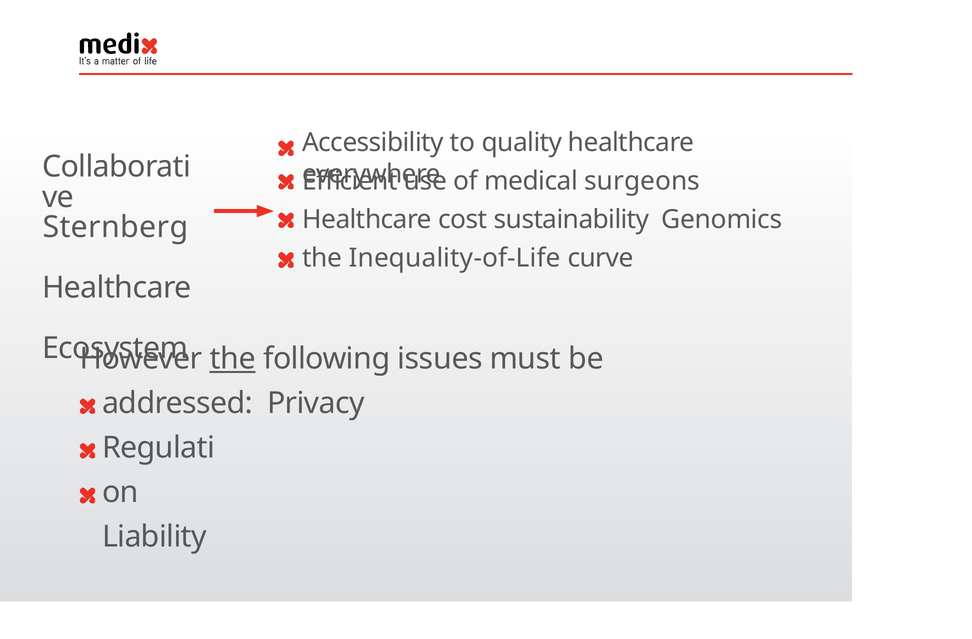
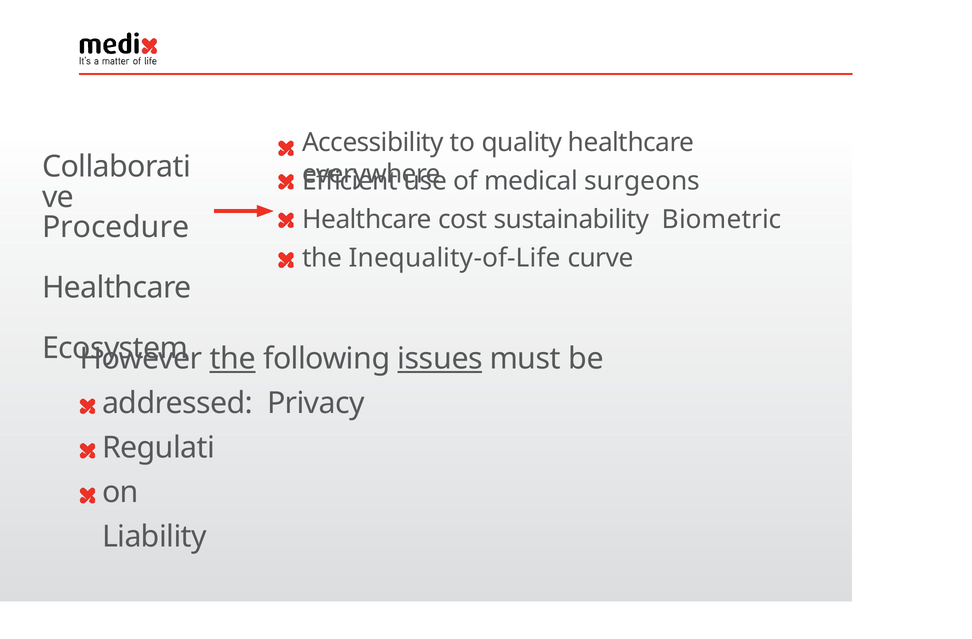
Genomics: Genomics -> Biometric (722, 220)
Sternberg: Sternberg -> Procedure (116, 228)
issues underline: none -> present (440, 359)
